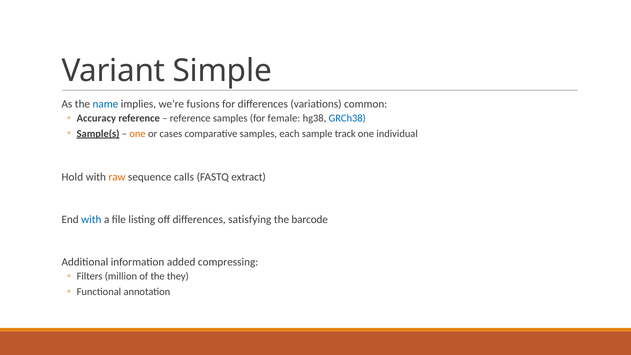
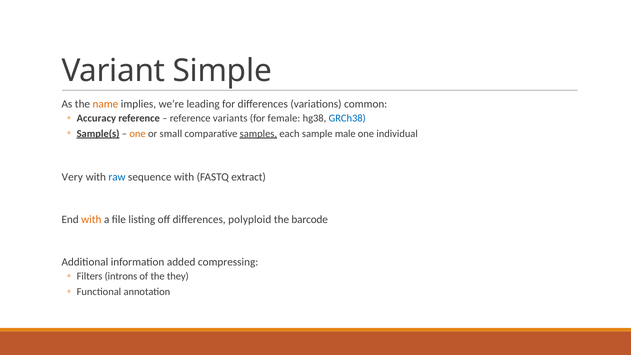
name colour: blue -> orange (105, 104)
fusions: fusions -> leading (203, 104)
reference samples: samples -> variants (230, 118)
cases: cases -> small (171, 134)
samples underline: none -> present (258, 134)
track: track -> male (345, 134)
Hold: Hold -> Very (72, 177)
raw colour: orange -> blue (117, 177)
sequence calls: calls -> with (184, 177)
with colour: blue -> orange (91, 220)
satisfying: satisfying -> polyploid (250, 220)
million: million -> introns (121, 276)
